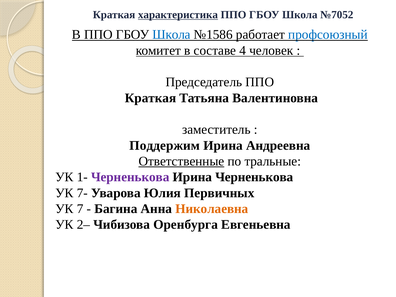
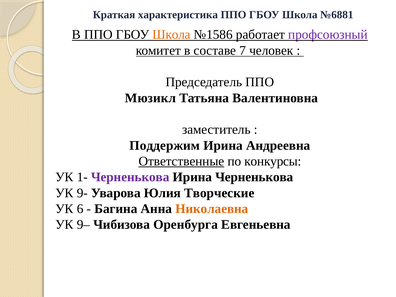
характеристика underline: present -> none (178, 15)
№7052: №7052 -> №6881 (337, 15)
Школа colour: blue -> orange (171, 35)
профсоюзный colour: blue -> purple (328, 35)
4: 4 -> 7 (243, 50)
Краткая: Краткая -> Мюзикл (150, 98)
тральные: тральные -> конкурсы (273, 161)
7-: 7- -> 9- (82, 193)
Первичных: Первичных -> Творческие (219, 193)
7: 7 -> 6 (80, 209)
2–: 2– -> 9– (83, 225)
